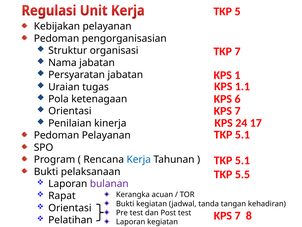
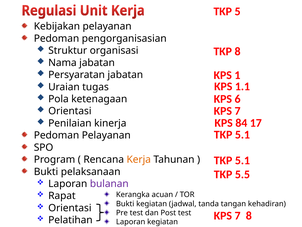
TKP 7: 7 -> 8 (238, 51)
24: 24 -> 84 (241, 123)
Kerja colour: blue -> orange (139, 159)
